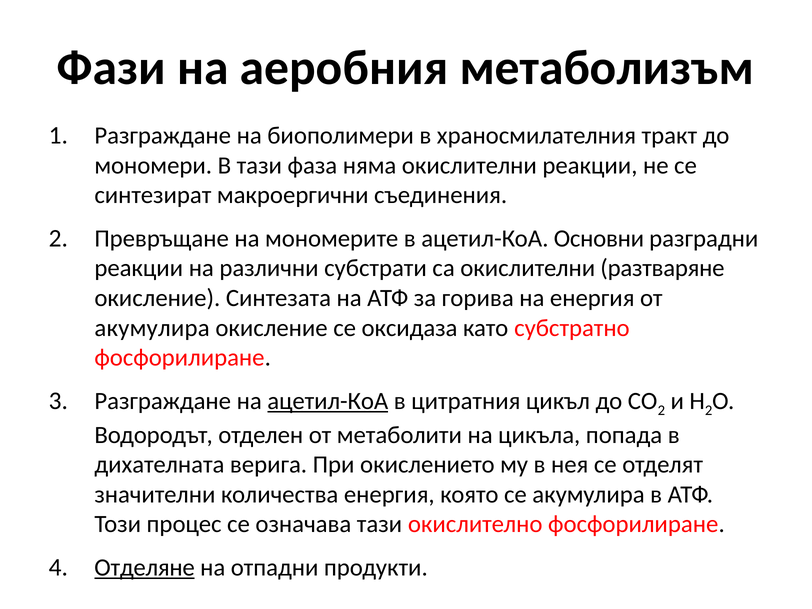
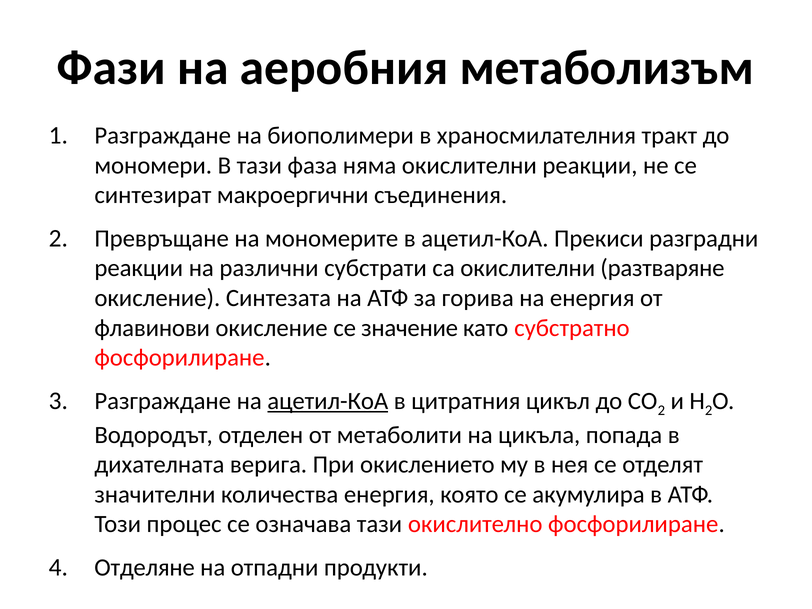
Основни: Основни -> Прекиси (599, 239)
акумулира: акумулира -> флавинови (152, 328)
оксидаза: оксидаза -> значение (410, 328)
Отделяне underline: present -> none (145, 568)
